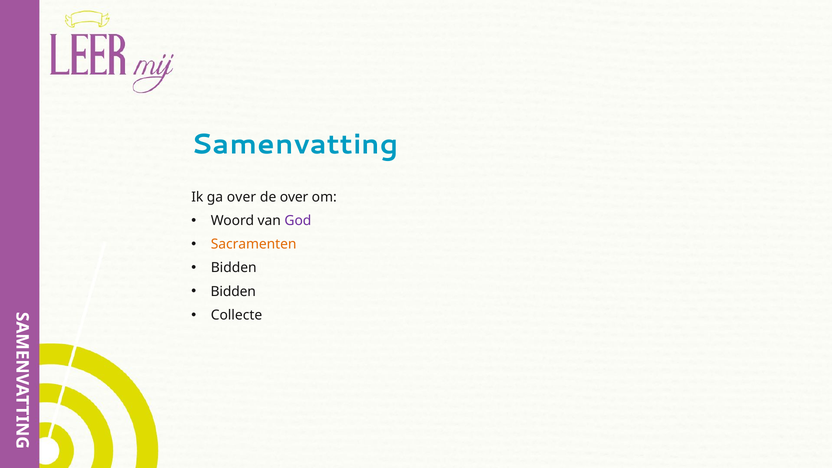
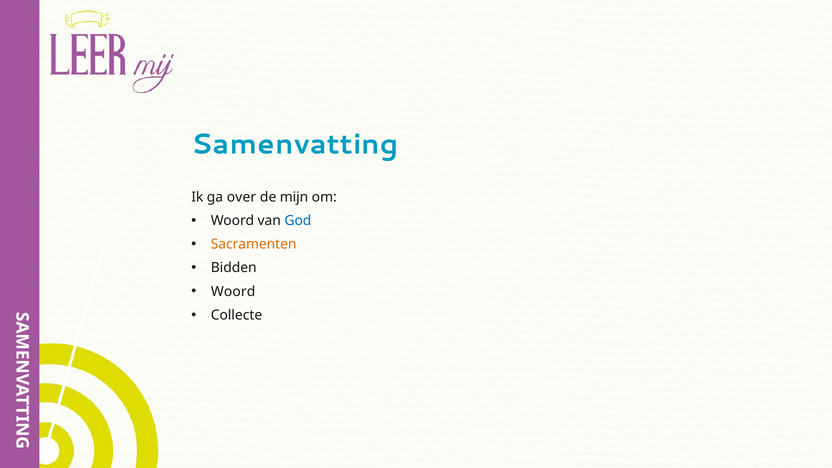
de over: over -> mijn (294, 197)
God colour: purple -> blue (298, 221)
Bidden: Bidden -> Woord (233, 291)
